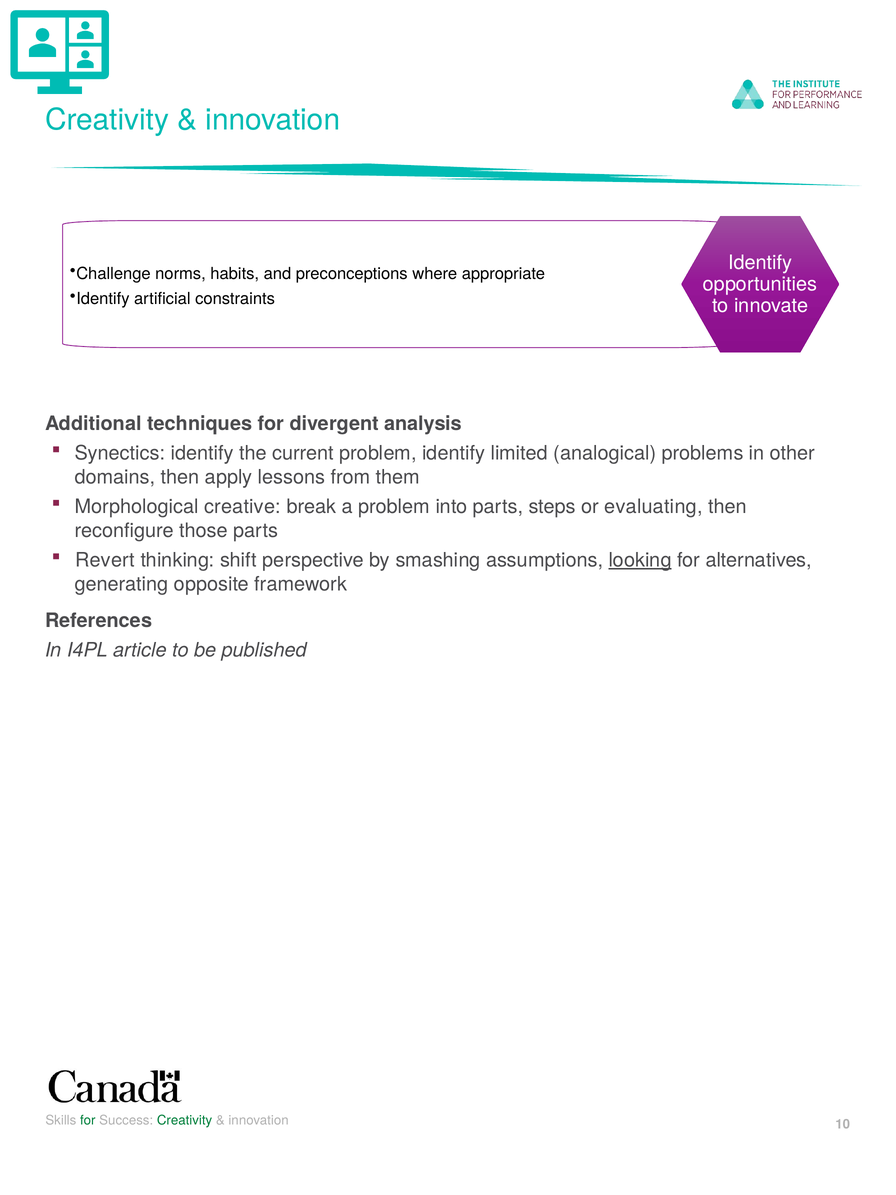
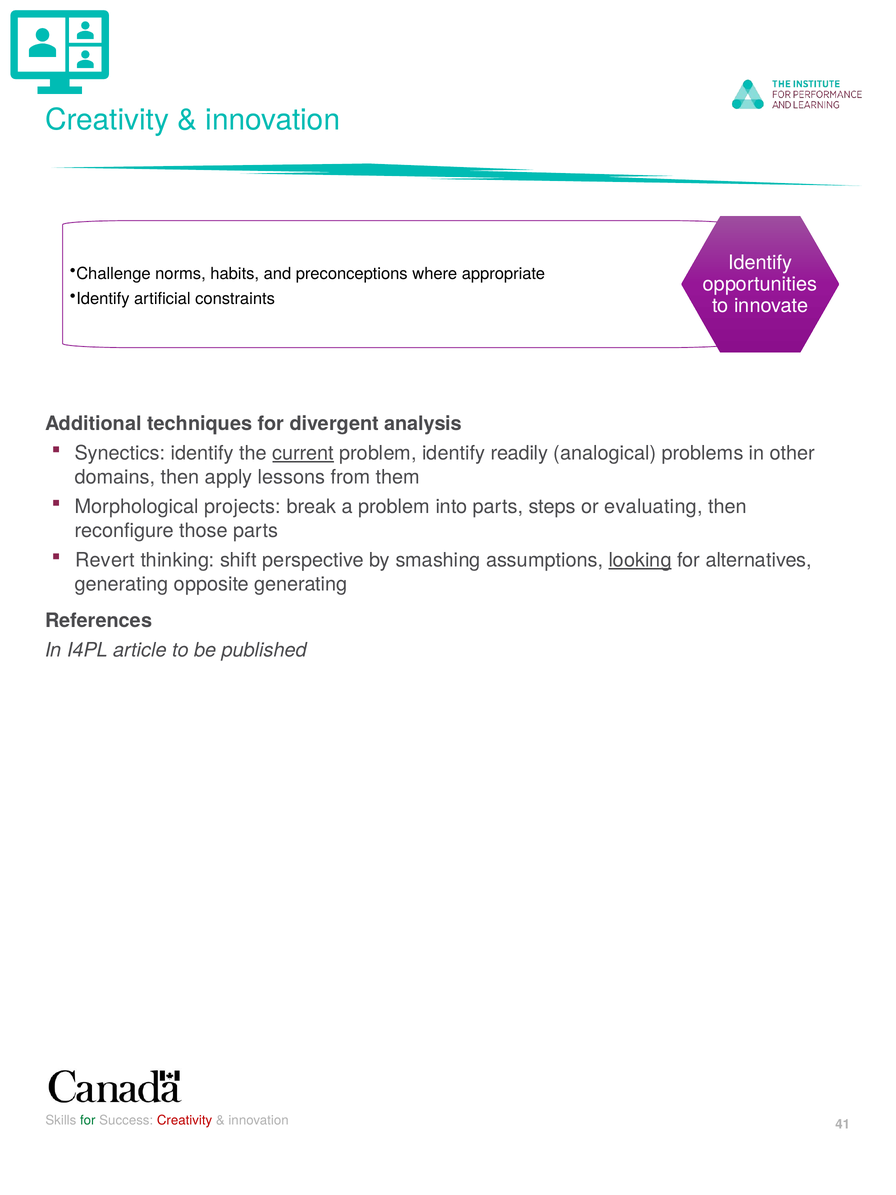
current underline: none -> present (303, 453)
limited: limited -> readily (519, 453)
creative: creative -> projects (243, 507)
opposite framework: framework -> generating (301, 584)
Creativity colour: green -> red (185, 1120)
10: 10 -> 41 (843, 1124)
